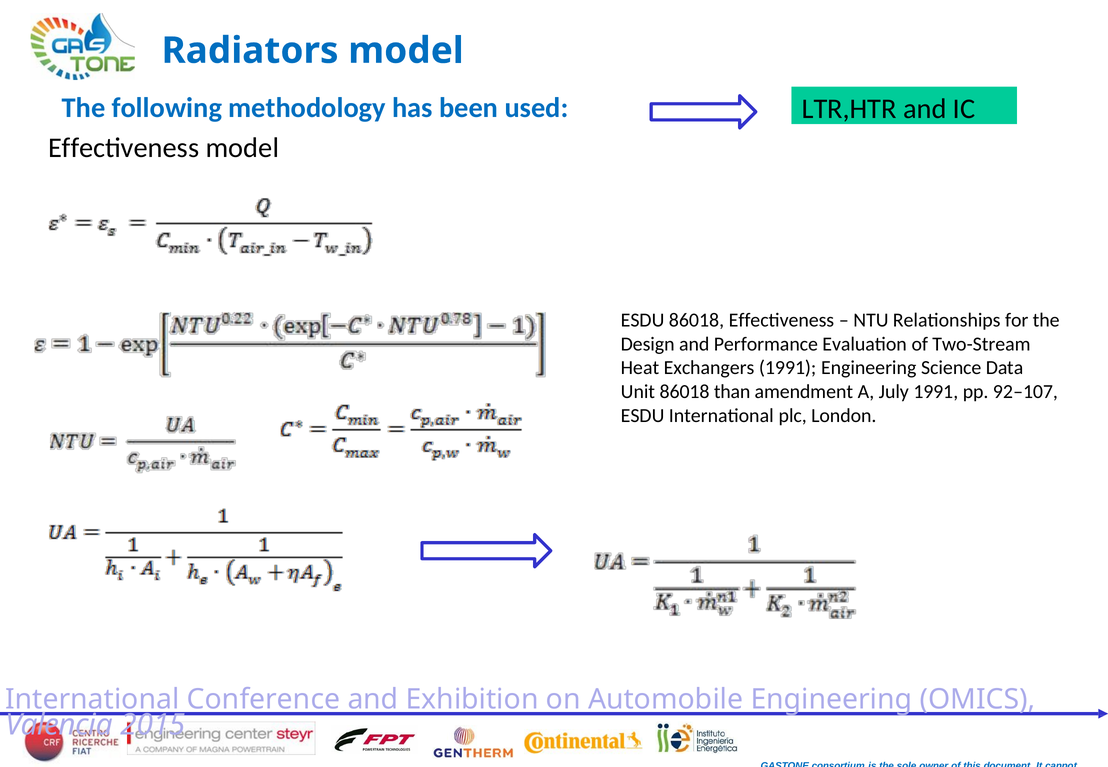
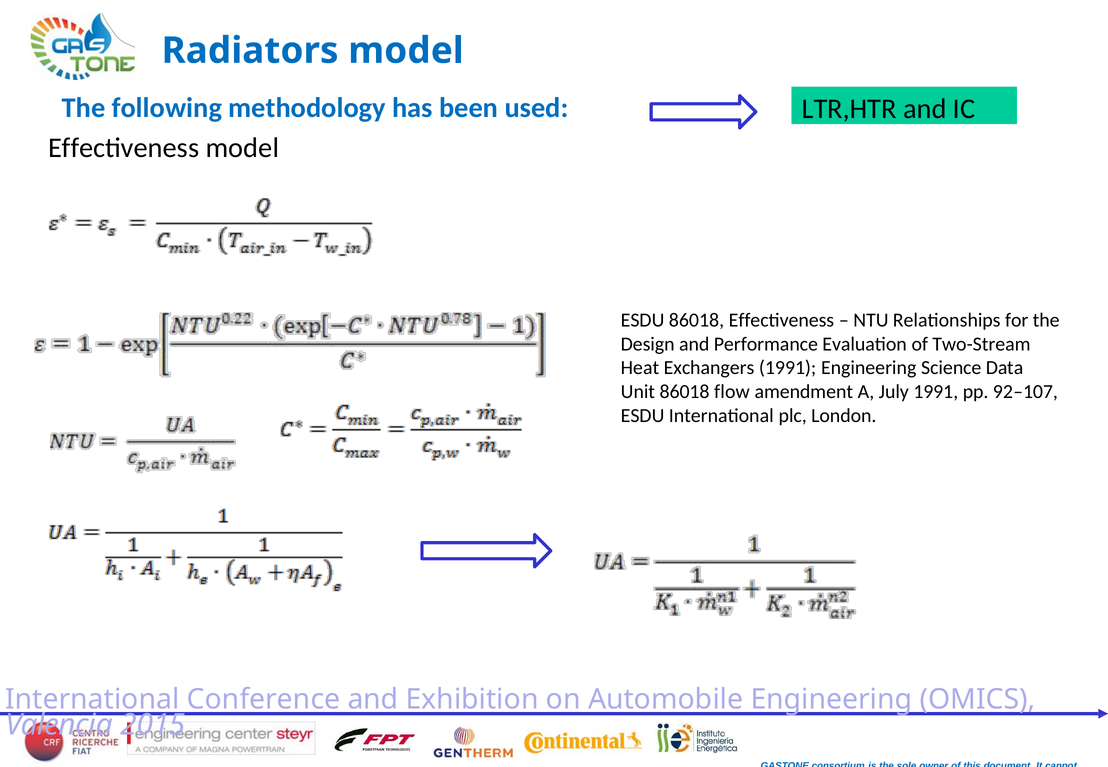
than: than -> flow (732, 392)
